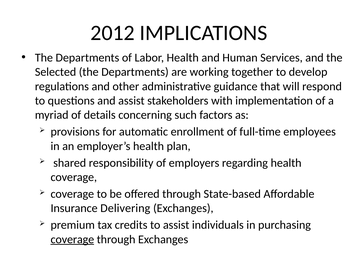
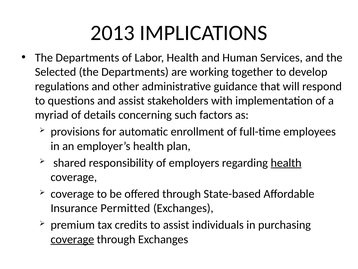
2012: 2012 -> 2013 (113, 33)
health underline: none -> present (286, 163)
Delivering: Delivering -> Permitted (125, 208)
